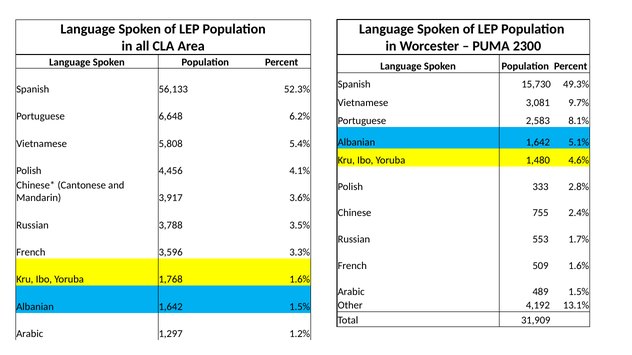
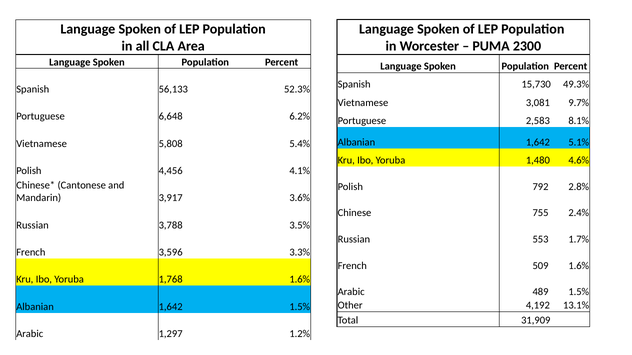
333: 333 -> 792 (541, 187)
